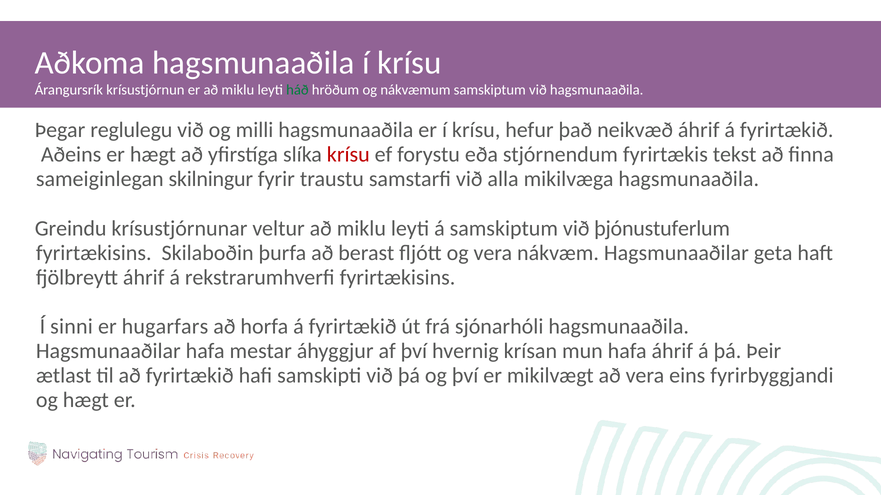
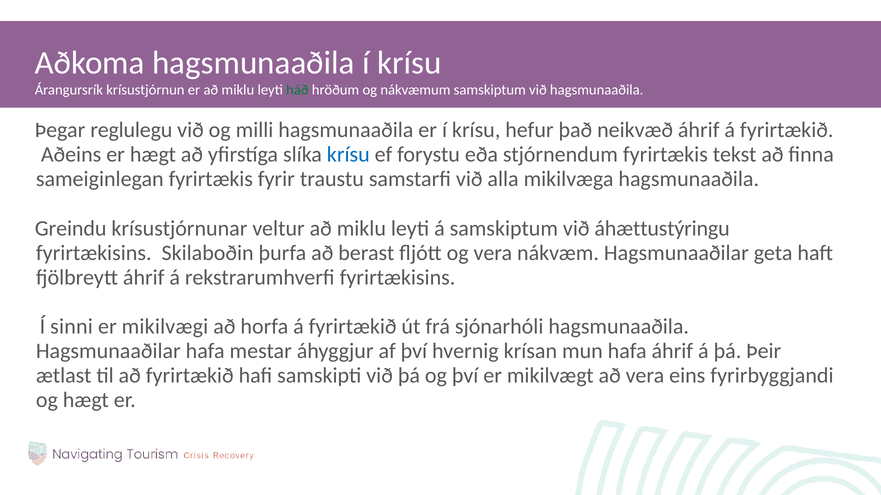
krísu colour: red -> blue (348, 155)
sameiginlegan skilningur: skilningur -> fyrirtækis (211, 179)
þjónustuferlum: þjónustuferlum -> áhættustýringu (662, 229)
hugarfars: hugarfars -> mikilvægi (165, 327)
